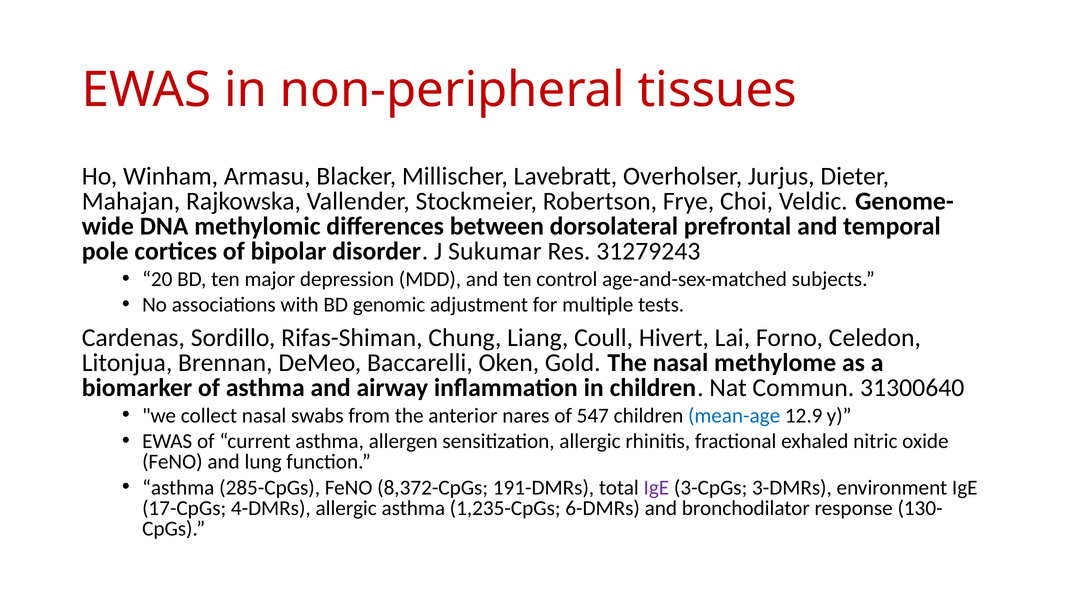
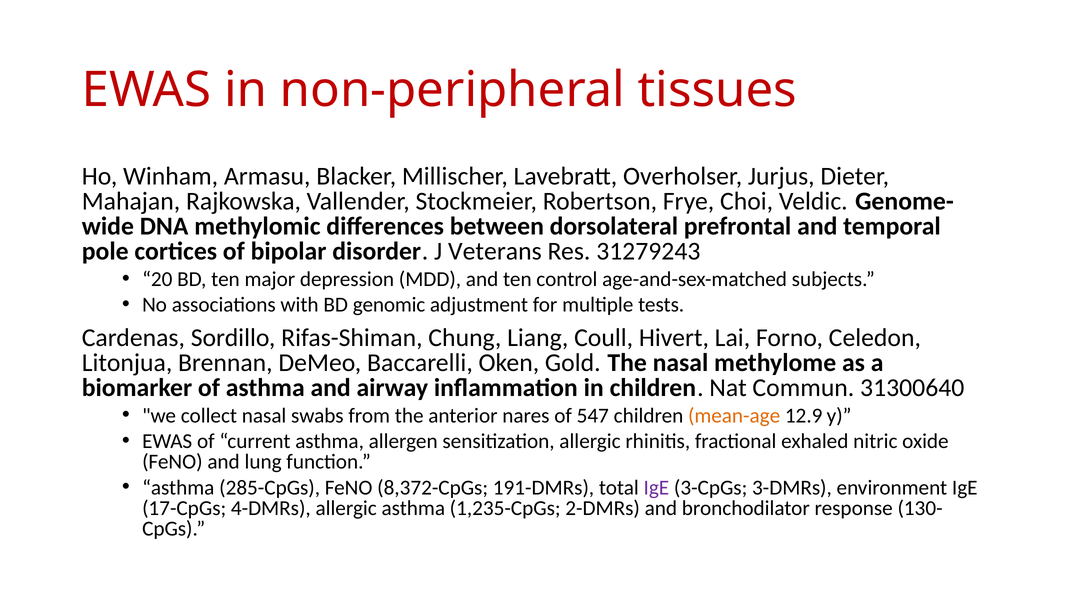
Sukumar: Sukumar -> Veterans (495, 251)
mean-age colour: blue -> orange (734, 415)
6-DMRs: 6-DMRs -> 2-DMRs (603, 508)
